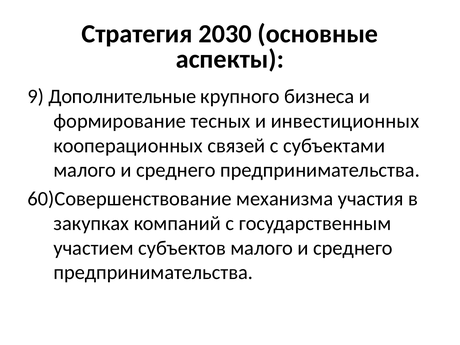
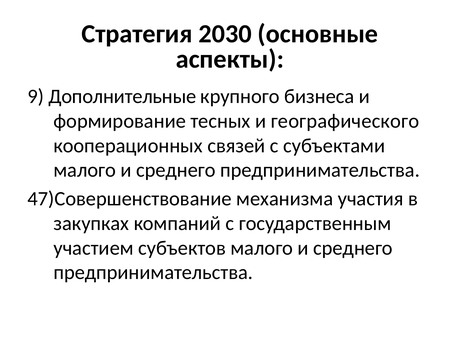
инвестиционных: инвестиционных -> географического (345, 121)
60)Совершенствование: 60)Совершенствование -> 47)Совершенствование (130, 199)
